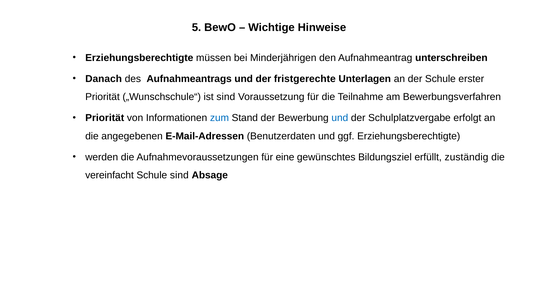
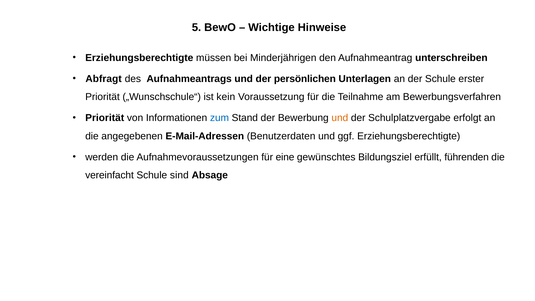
Danach: Danach -> Abfragt (104, 79)
fristgerechte: fristgerechte -> persönlichen (305, 79)
ist sind: sind -> kein (226, 97)
und colour: blue -> orange (340, 118)
zuständig: zuständig -> führenden (467, 157)
